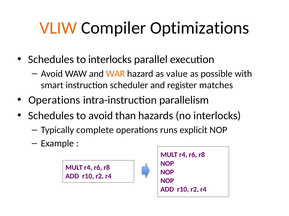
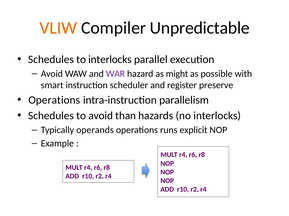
Optimizations: Optimizations -> Unpredictable (200, 28)
WAR colour: orange -> purple (115, 74)
value: value -> might (177, 74)
matches: matches -> preserve (216, 85)
complete: complete -> operands (95, 130)
